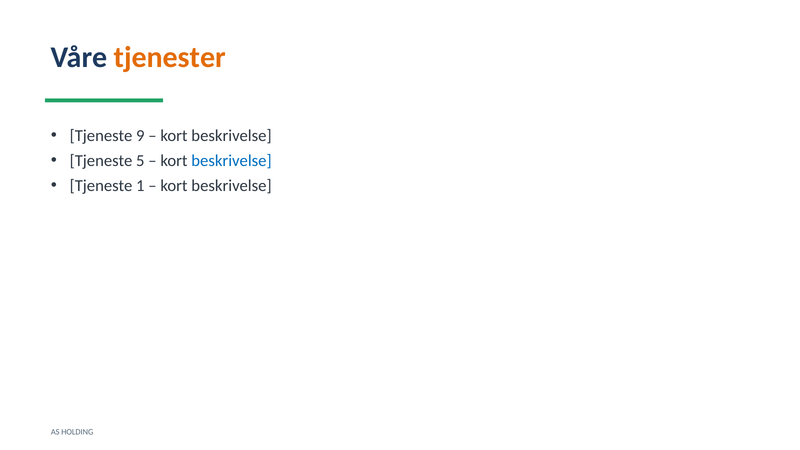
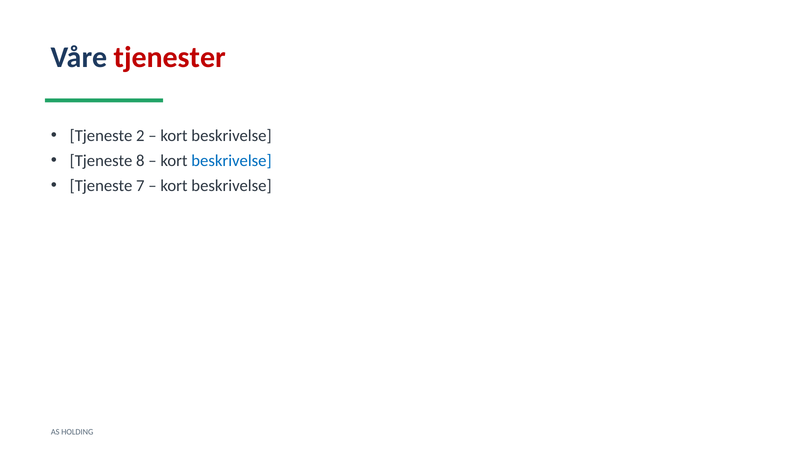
tjenester colour: orange -> red (170, 57)
9: 9 -> 2 (140, 135)
5: 5 -> 8 (140, 161)
1: 1 -> 7 (140, 186)
